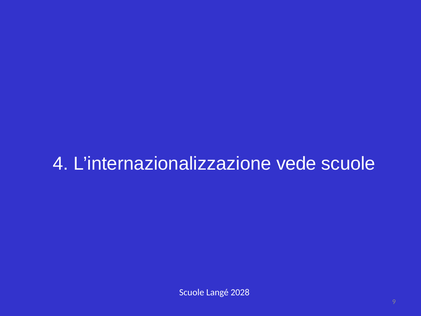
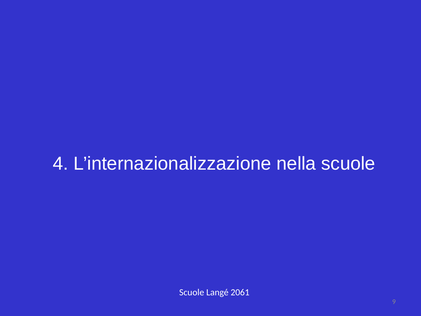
vede: vede -> nella (296, 163)
2028: 2028 -> 2061 (240, 292)
